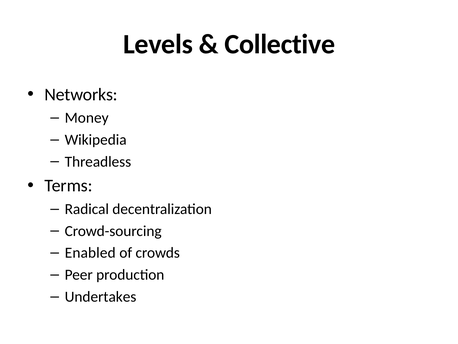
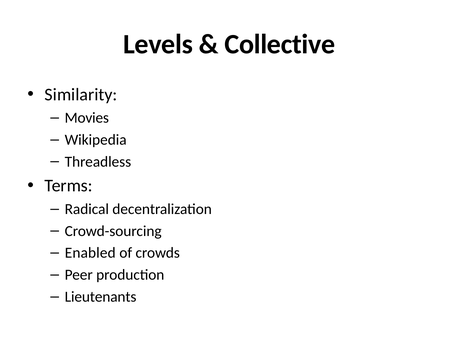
Networks: Networks -> Similarity (81, 94)
Money: Money -> Movies (87, 118)
Undertakes: Undertakes -> Lieutenants (101, 296)
